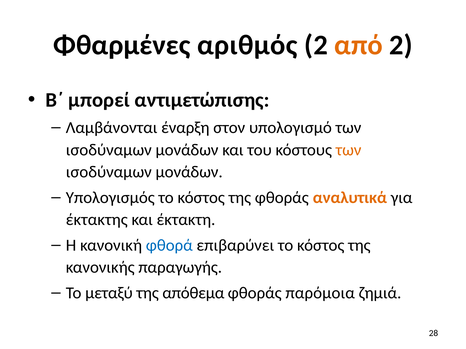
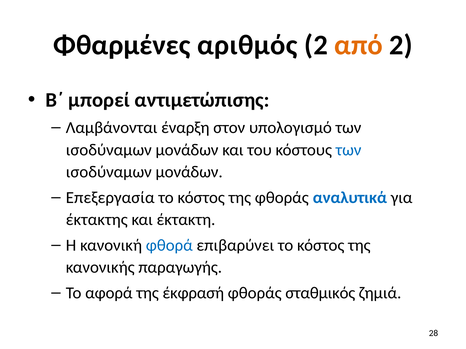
των colour: orange -> blue (349, 150)
Υπολογισμός: Υπολογισμός -> Επεξεργασία (110, 198)
αναλυτικά colour: orange -> blue (350, 198)
μεταξύ: μεταξύ -> αφορά (109, 293)
απόθεμα: απόθεμα -> έκφρασή (193, 293)
παρόμοια: παρόμοια -> σταθμικός (320, 293)
